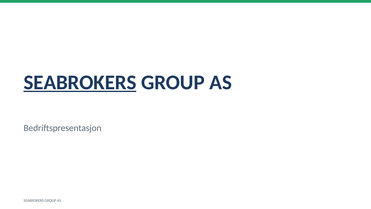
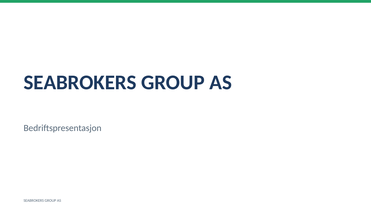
SEABROKERS underline: present -> none (80, 82)
